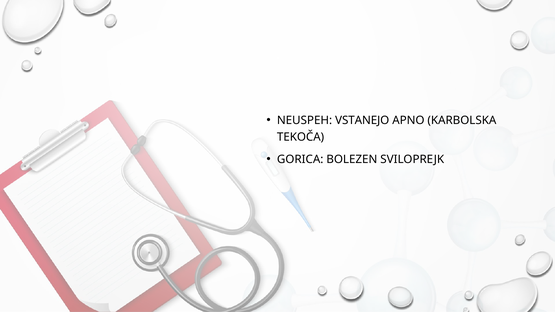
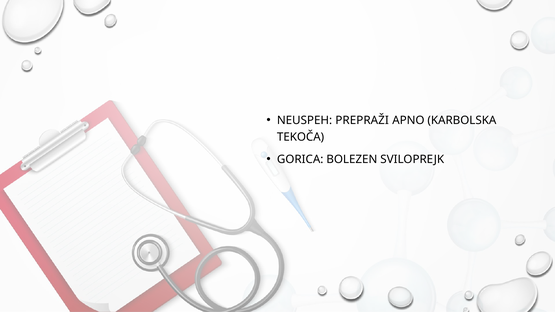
VSTANEJO: VSTANEJO -> PREPRAŽI (362, 120)
